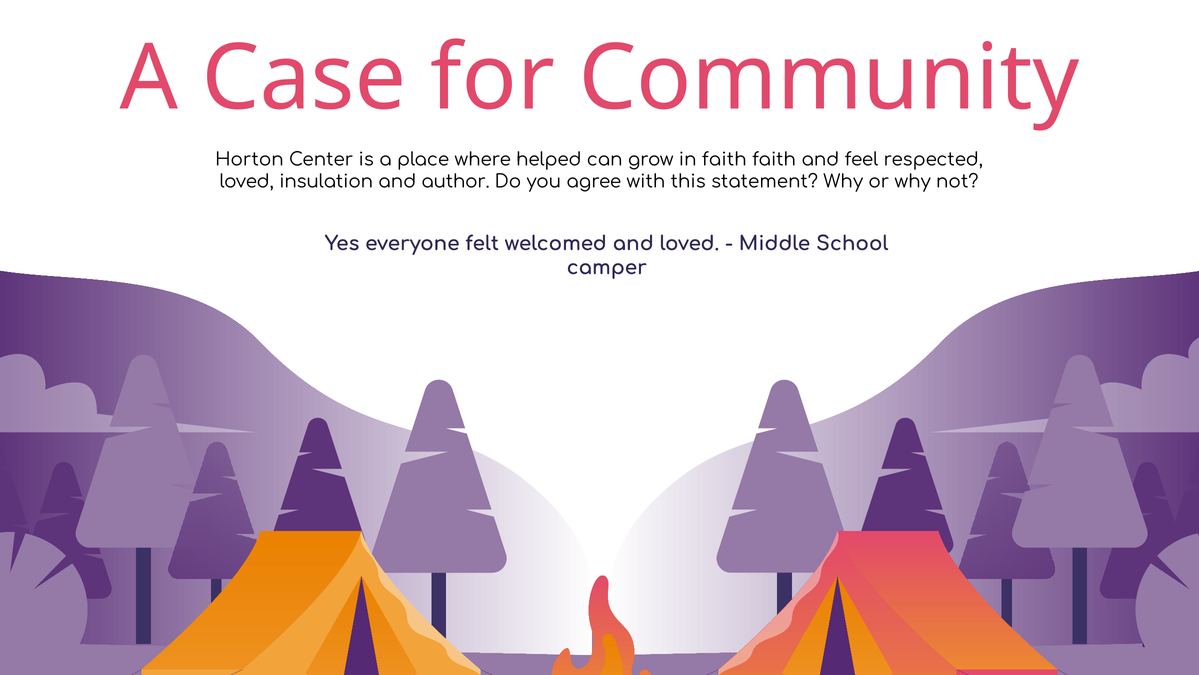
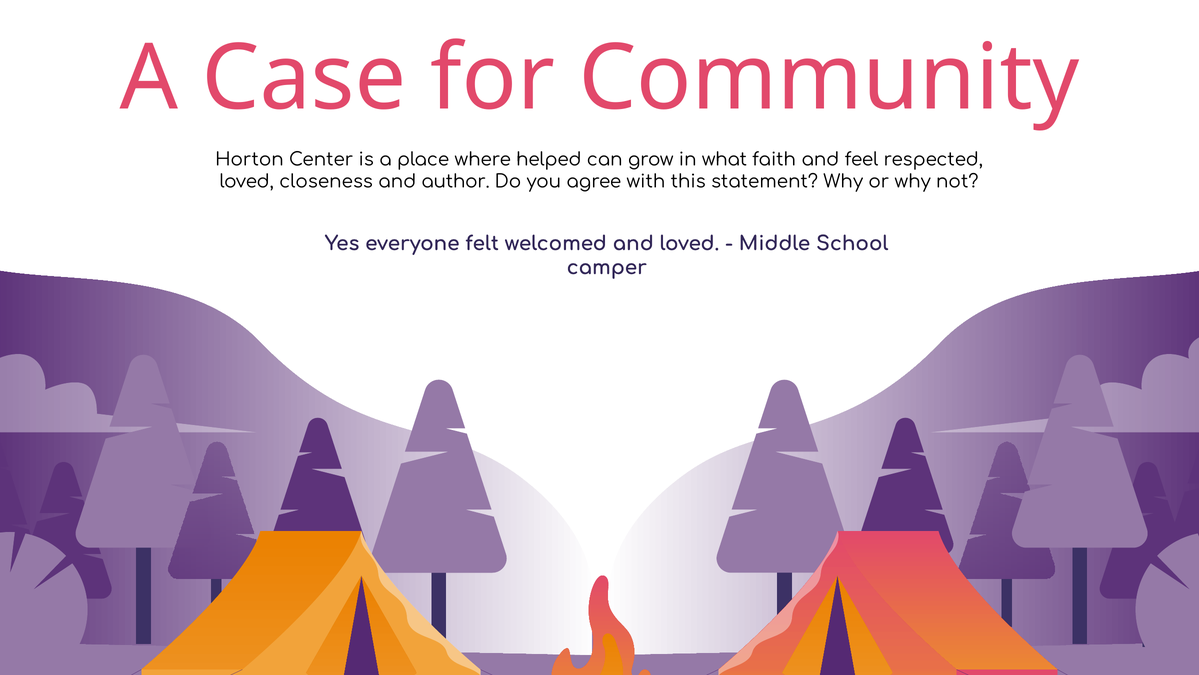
in faith: faith -> what (725, 159)
insulation: insulation -> closeness (326, 181)
